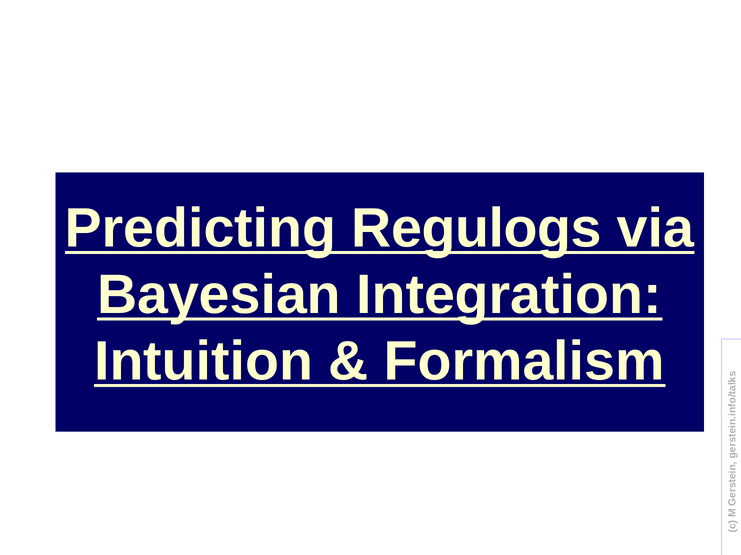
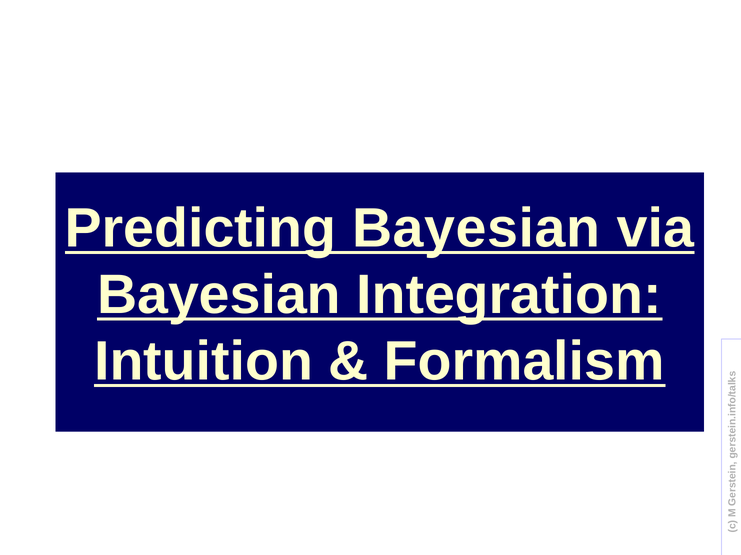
Predicting Regulogs: Regulogs -> Bayesian (476, 229)
